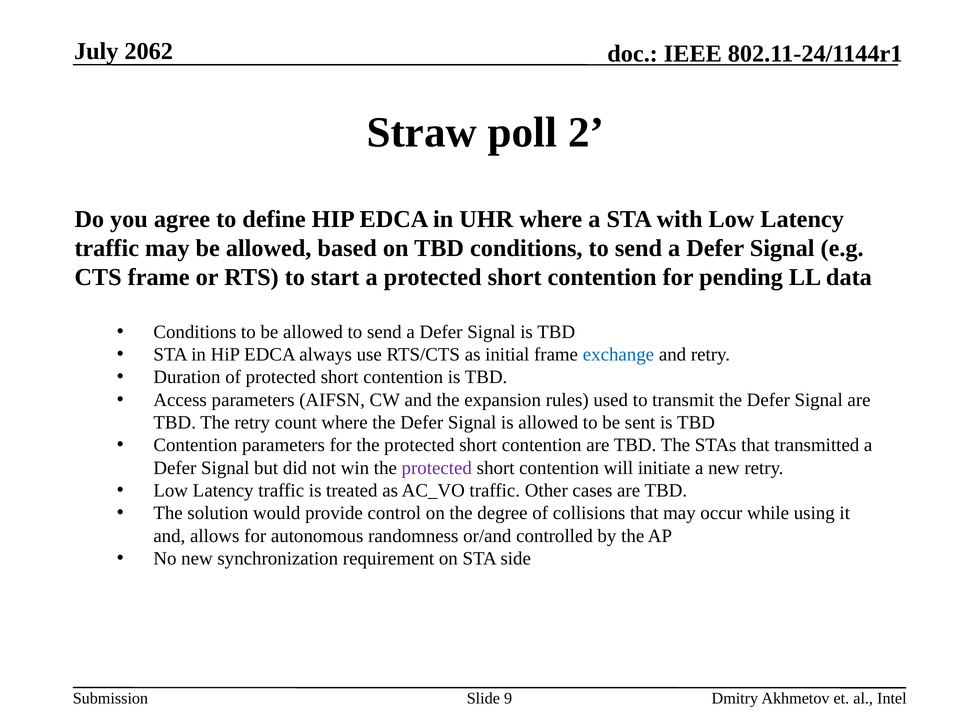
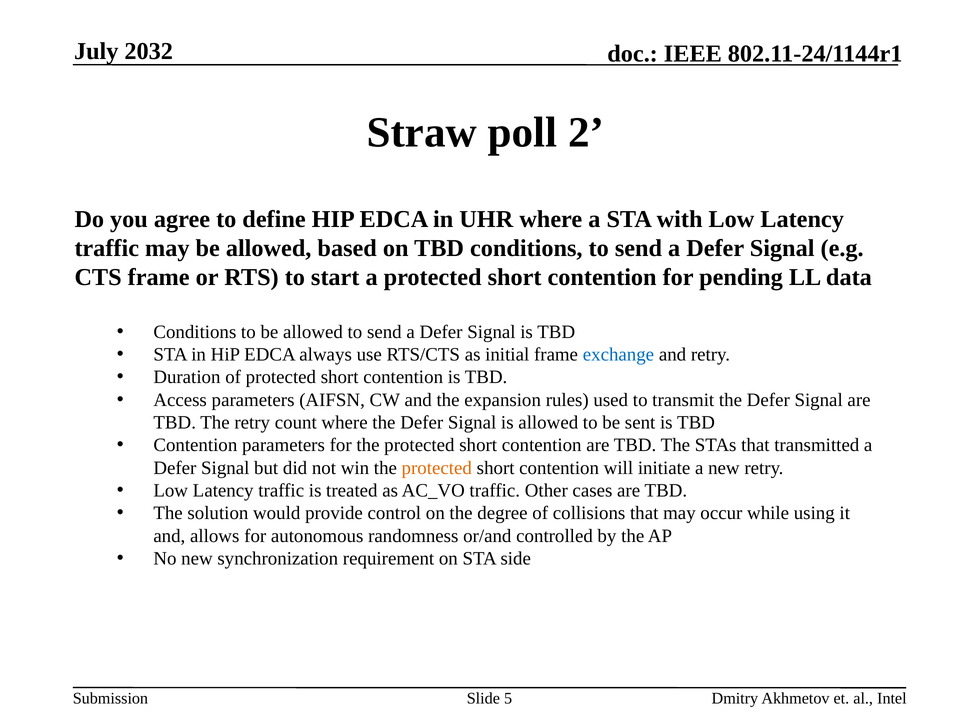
2062: 2062 -> 2032 (149, 51)
protected colour: purple -> orange (437, 468)
9: 9 -> 5 (508, 698)
